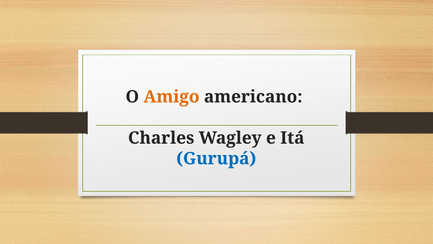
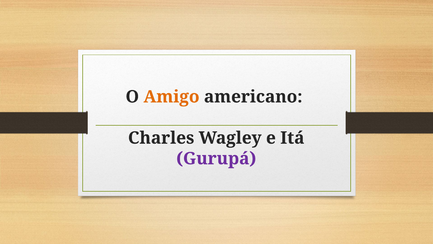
Gurupá colour: blue -> purple (216, 158)
